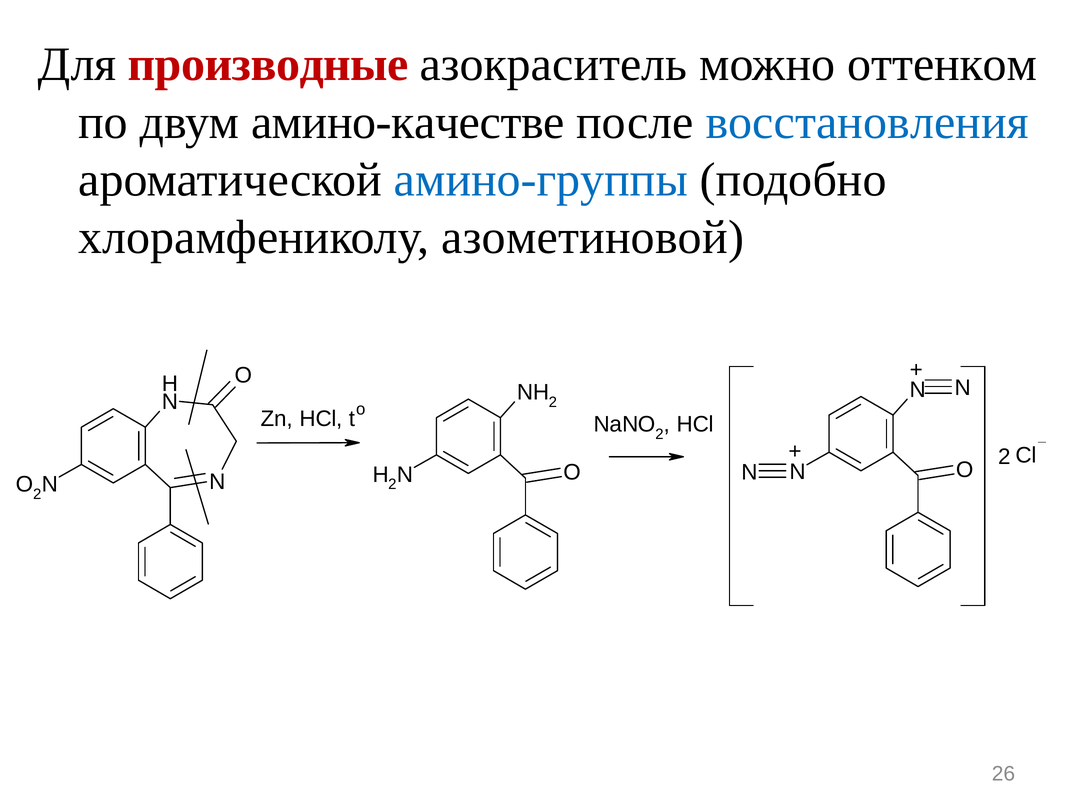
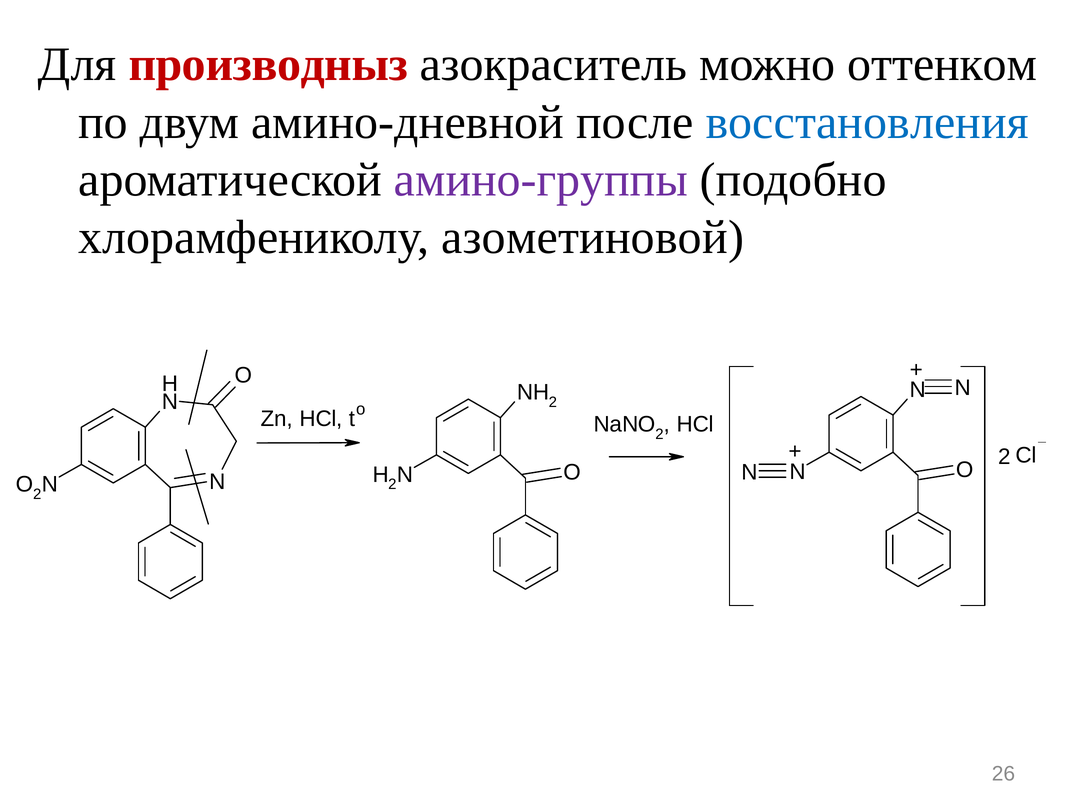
производные: производные -> производныз (268, 65)
амино-качестве: амино-качестве -> амино-дневной (408, 122)
амино-группы colour: blue -> purple (541, 180)
